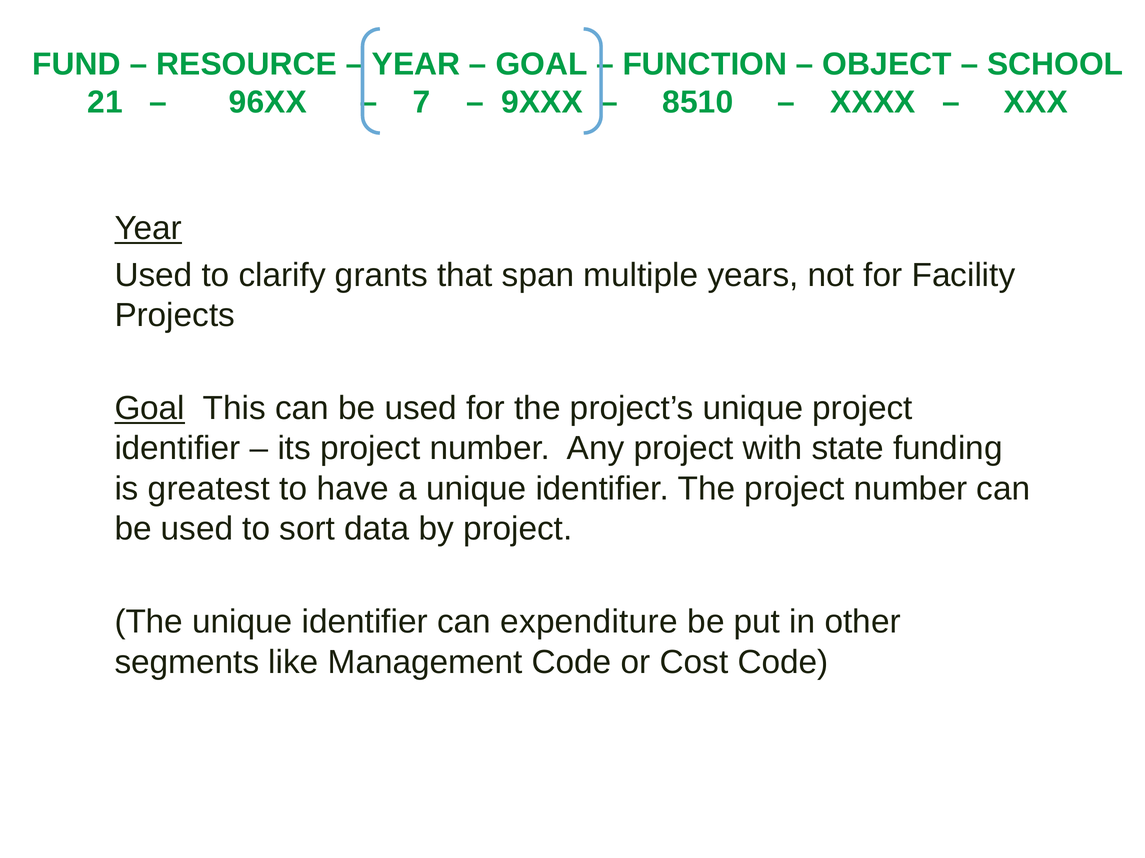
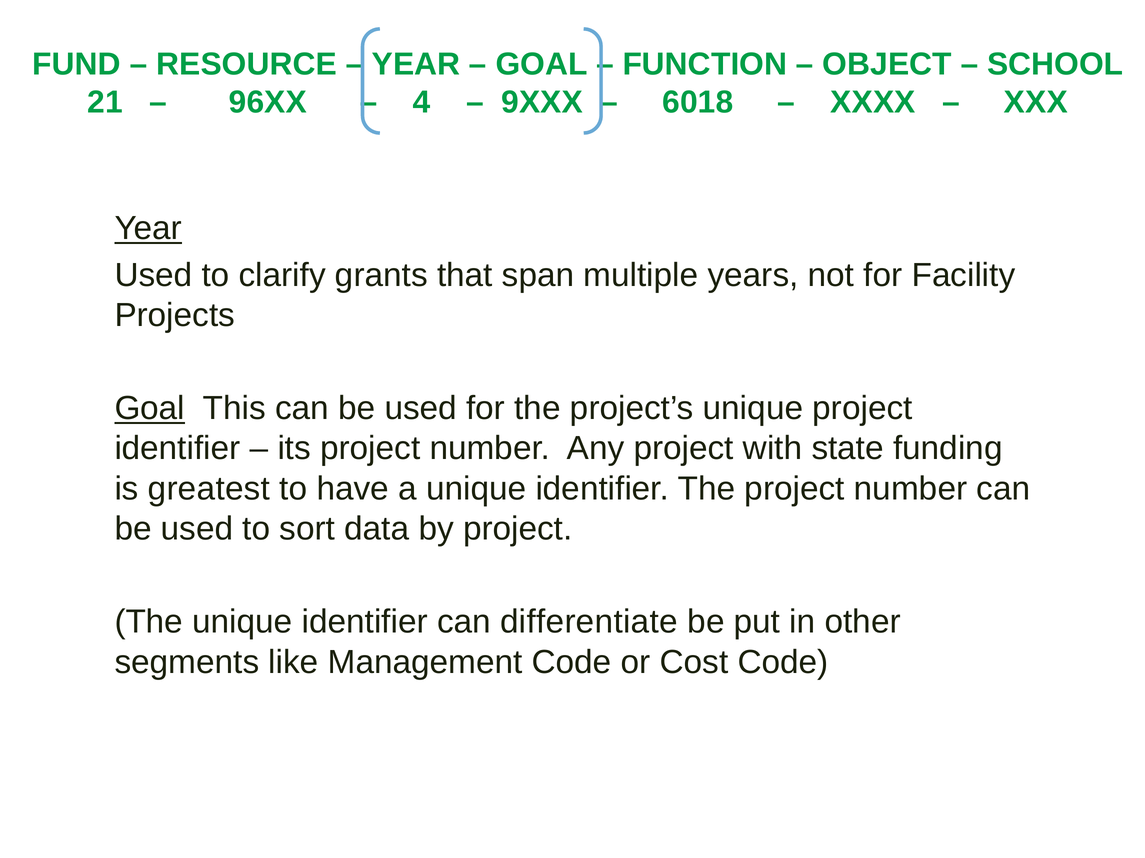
7: 7 -> 4 (422, 102)
8510: 8510 -> 6018 (698, 102)
expenditure: expenditure -> differentiate (589, 623)
